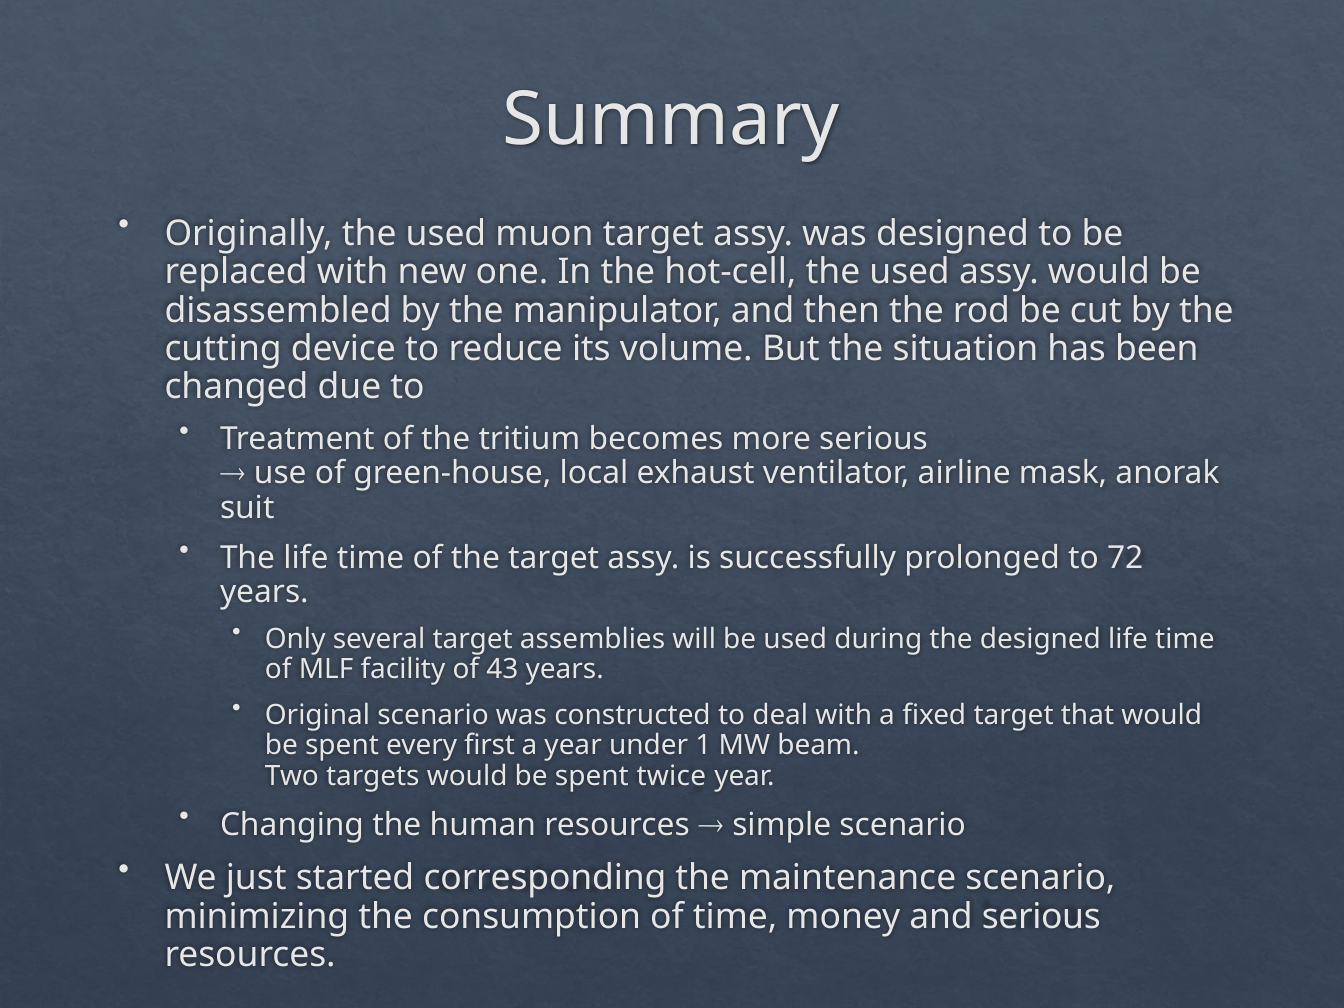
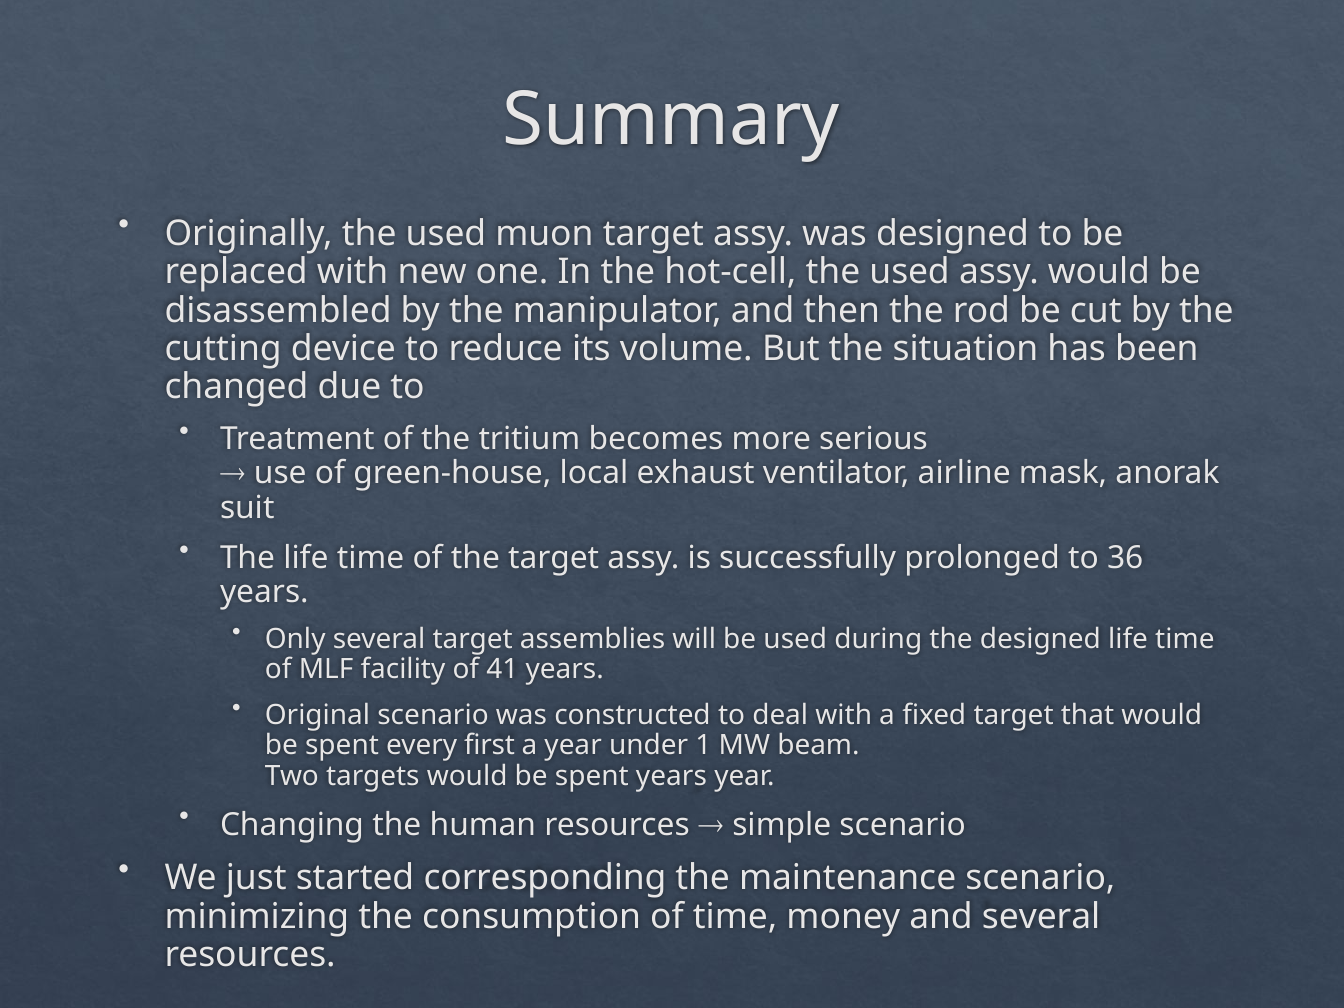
72: 72 -> 36 (1125, 558)
43: 43 -> 41 (502, 670)
spent twice: twice -> years (671, 776)
and serious: serious -> several (1041, 917)
